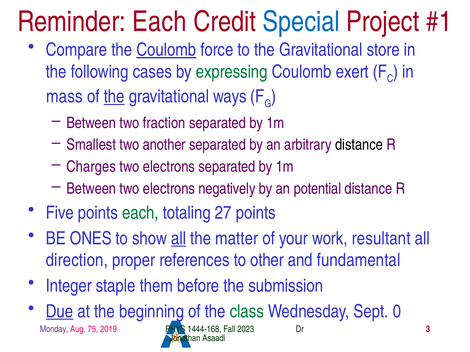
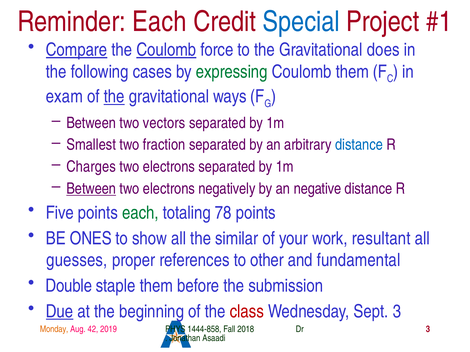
Compare underline: none -> present (77, 50)
store: store -> does (383, 50)
Coulomb exert: exert -> them (352, 72)
mass: mass -> exam (64, 97)
fraction: fraction -> vectors (164, 123)
another: another -> fraction (164, 145)
distance colour: black -> blue (359, 145)
Between underline: none -> present (91, 189)
potential: potential -> negative (317, 189)
27: 27 -> 78 (223, 213)
all underline: present -> none (179, 239)
matter: matter -> similar (237, 239)
direction: direction -> guesses (77, 261)
Integer: Integer -> Double (69, 286)
class colour: green -> red (247, 312)
Sept 0: 0 -> 3 (397, 312)
Monday colour: purple -> orange (54, 330)
75: 75 -> 42 (93, 330)
1444-168: 1444-168 -> 1444-858 (204, 330)
2023: 2023 -> 2018 (246, 330)
